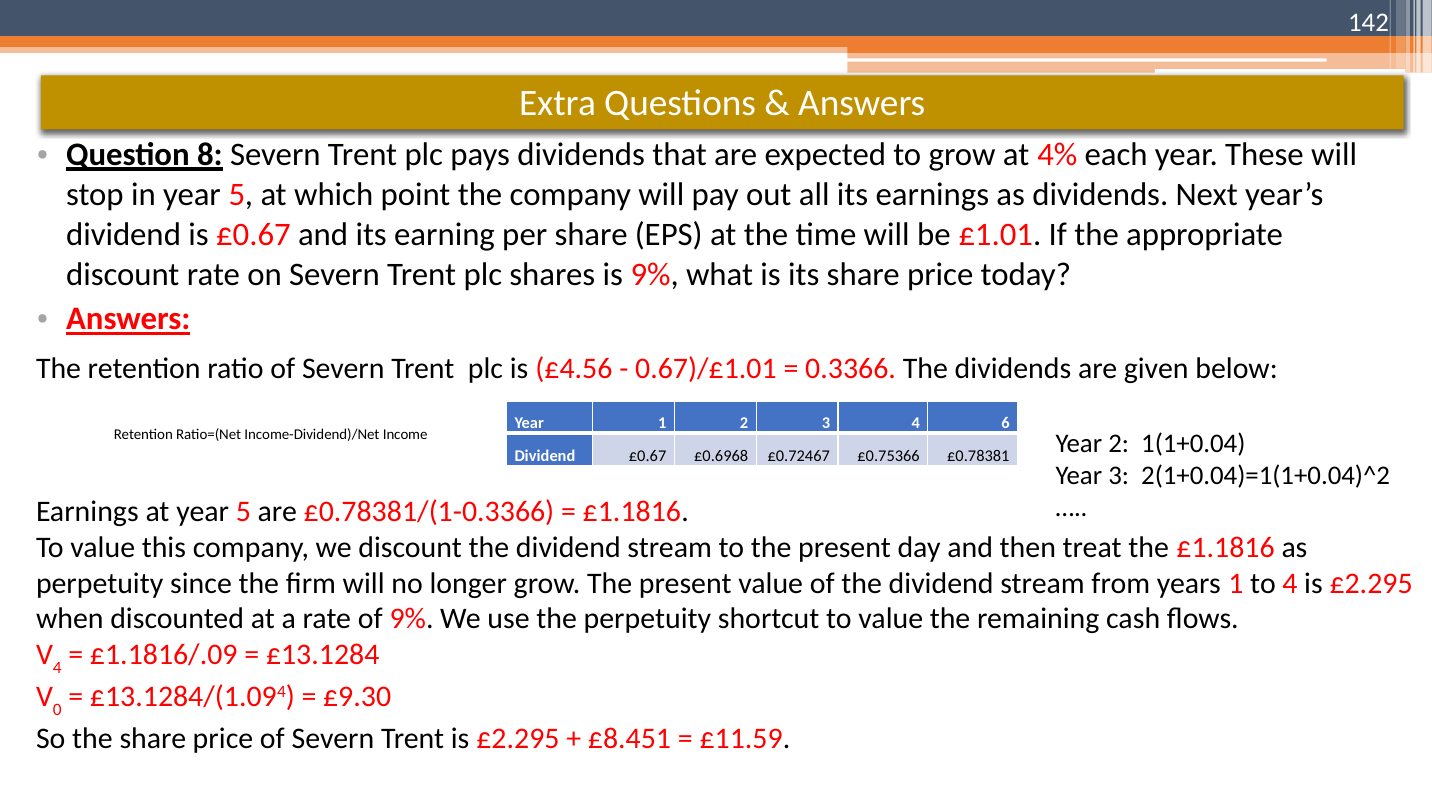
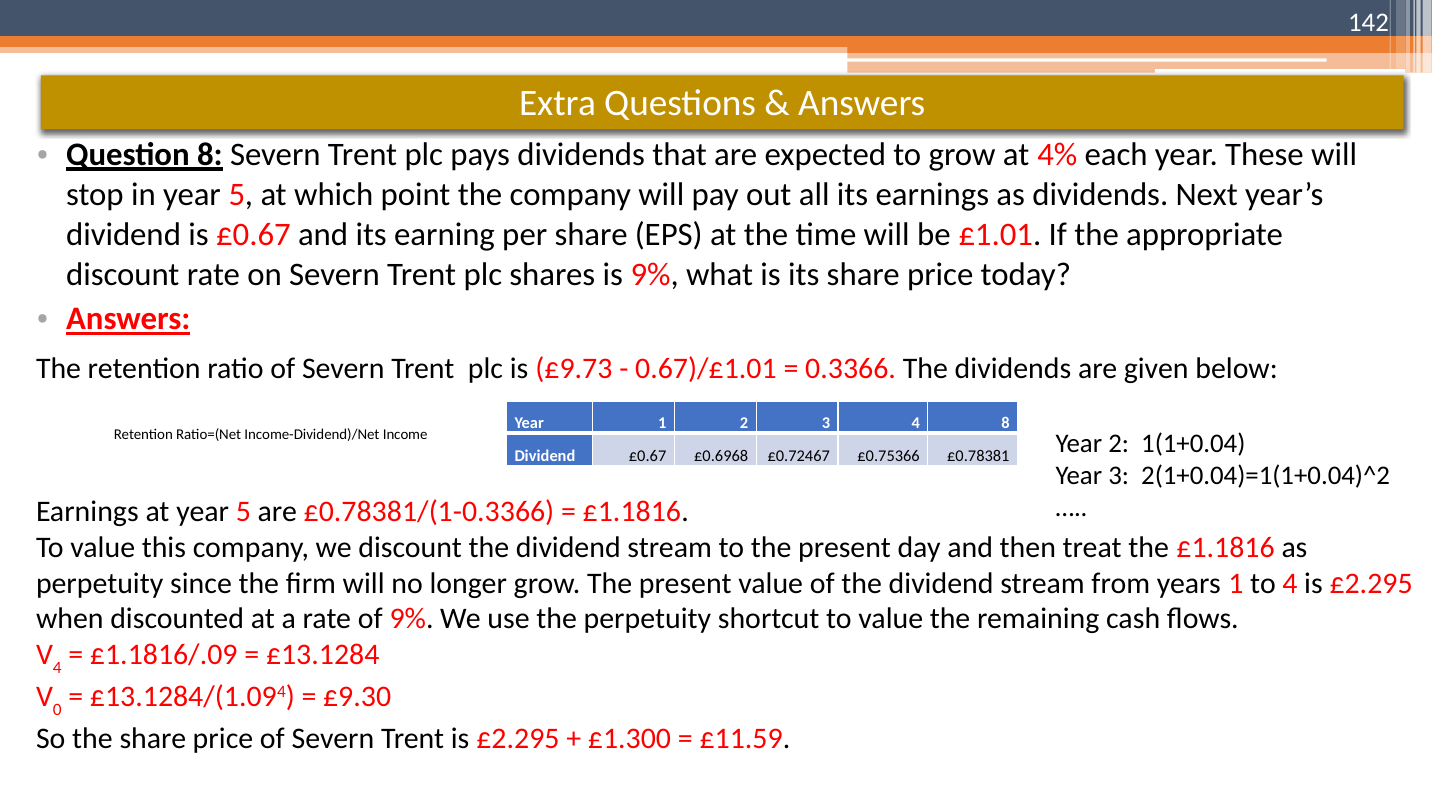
£4.56: £4.56 -> £9.73 (574, 369)
4 6: 6 -> 8 (1006, 424)
£8.451: £8.451 -> £1.300 (630, 740)
